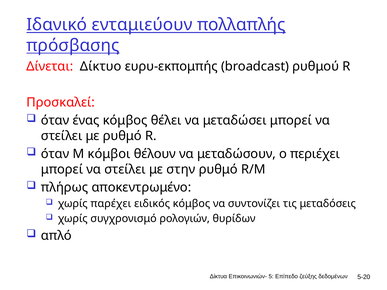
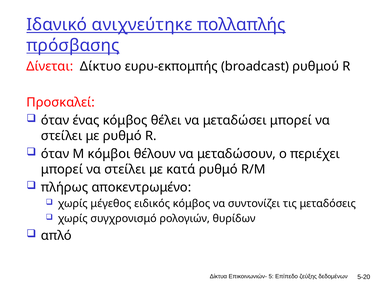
ενταμιεύουν: ενταμιεύουν -> ανιχνεύτηκε (142, 25)
στην: στην -> κατά (181, 170)
παρέχει: παρέχει -> μέγεθος (111, 204)
